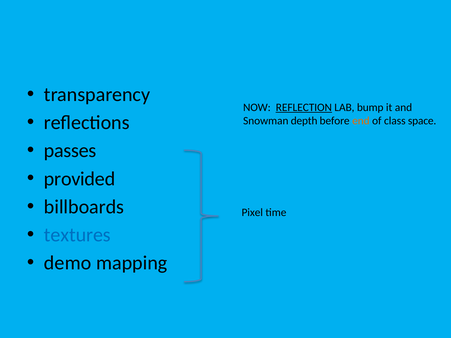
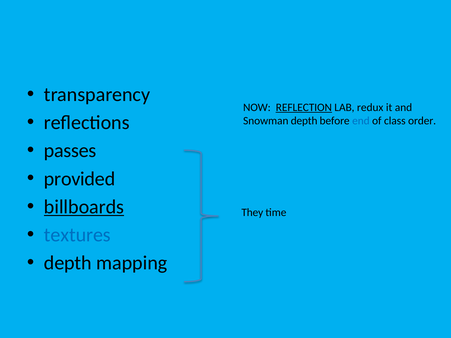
bump: bump -> redux (370, 107)
end colour: orange -> blue (361, 121)
space: space -> order (422, 121)
billboards underline: none -> present (84, 207)
Pixel: Pixel -> They (252, 213)
demo: demo -> depth (68, 263)
